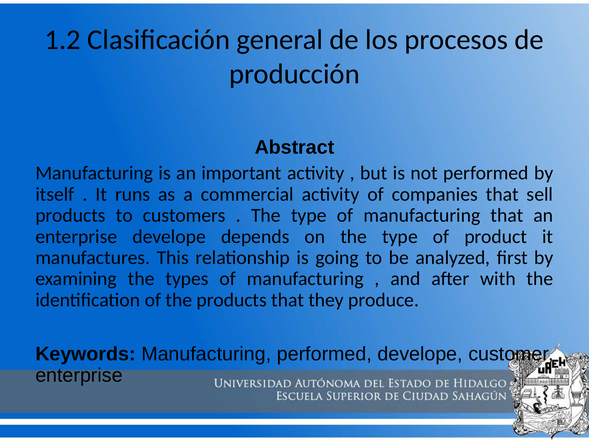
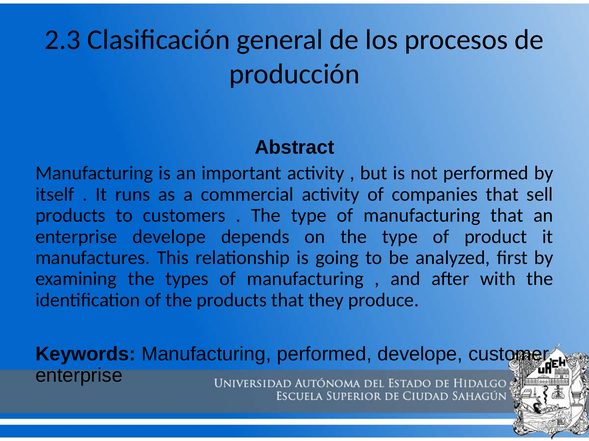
1.2: 1.2 -> 2.3 (63, 40)
